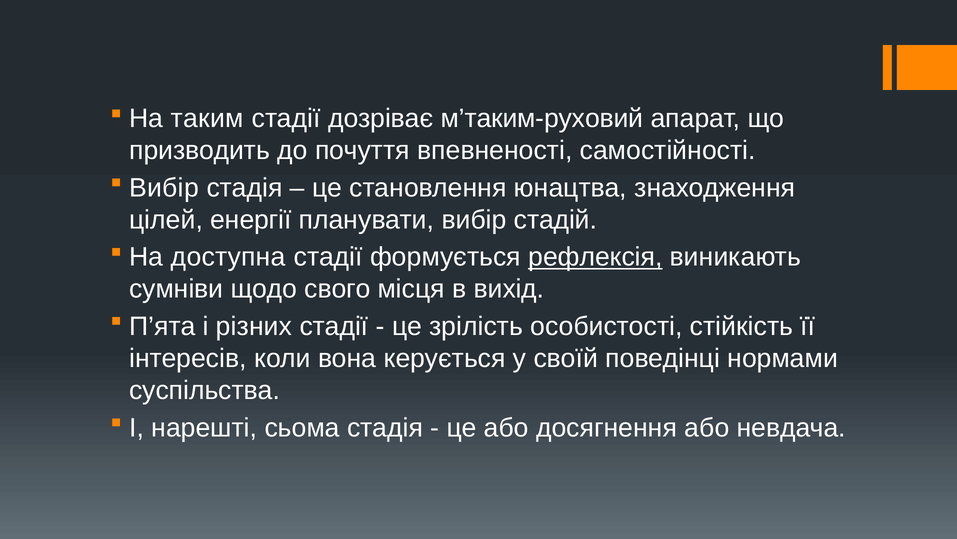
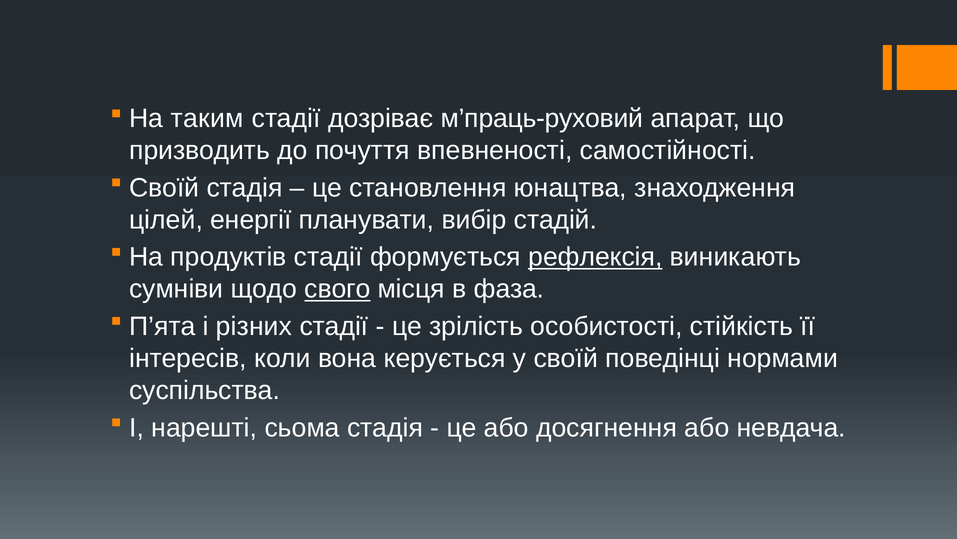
м’таким-руховий: м’таким-руховий -> м’праць-руховий (542, 118)
Вибір: Вибір -> Своїй (164, 188)
доступна: доступна -> продуктів (228, 257)
свого underline: none -> present (337, 289)
вихід: вихід -> фаза (509, 289)
